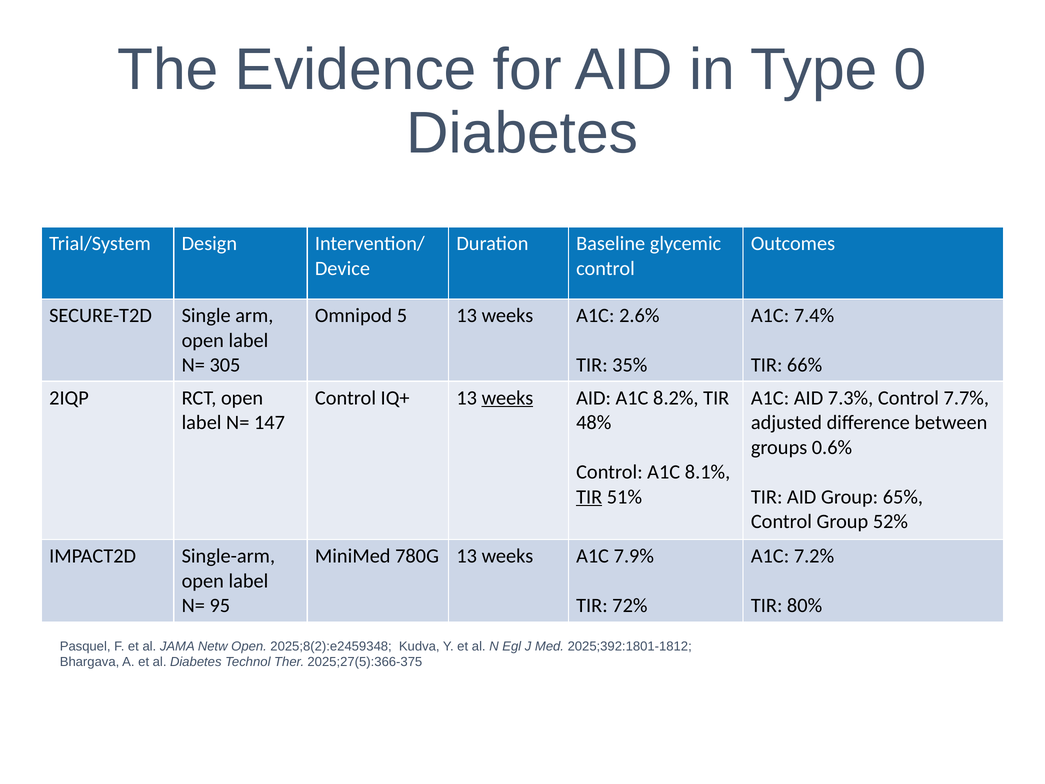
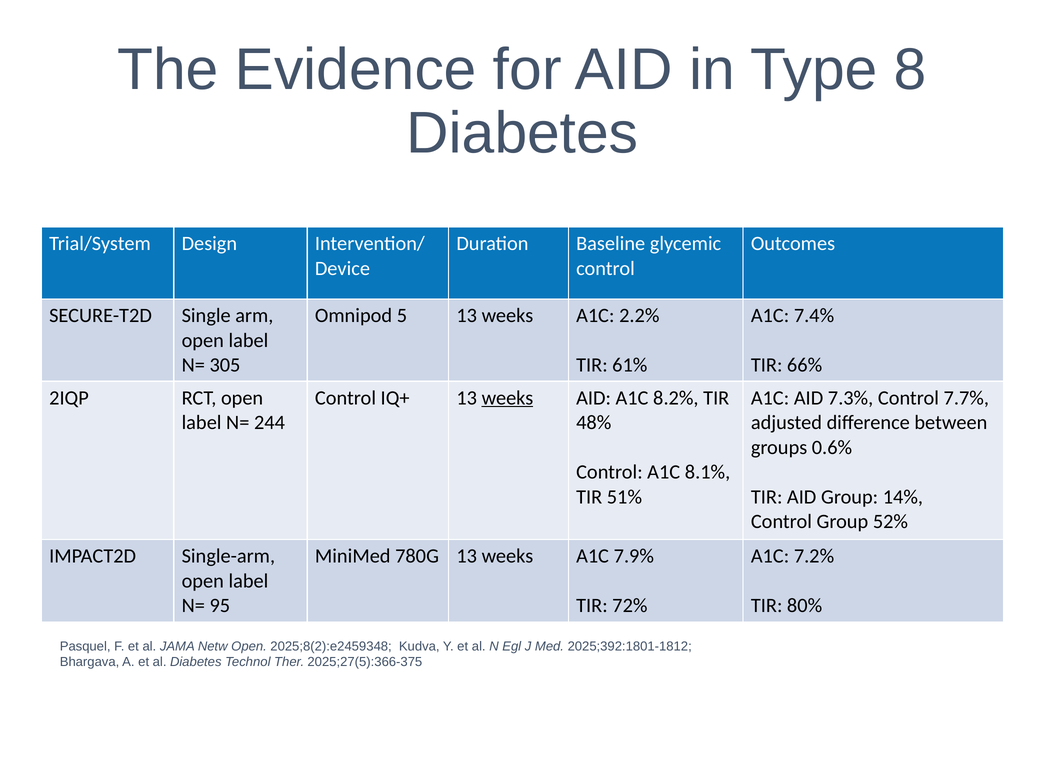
0: 0 -> 8 (910, 70)
2.6%: 2.6% -> 2.2% (639, 315)
35%: 35% -> 61% (630, 365)
147: 147 -> 244 (270, 422)
TIR underline: present -> none (589, 497)
65%: 65% -> 14% (903, 497)
